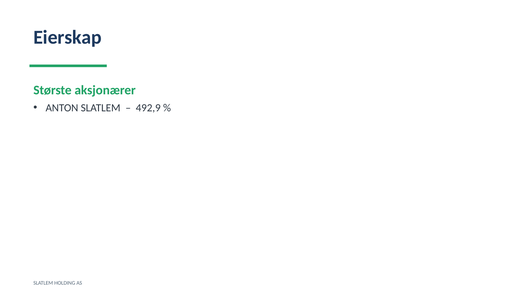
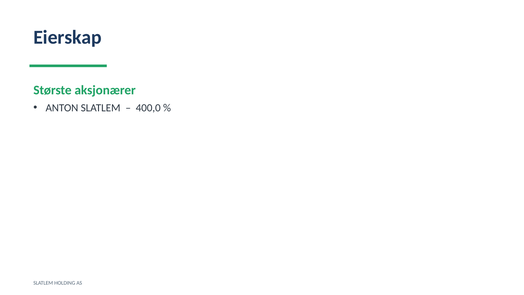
492,9: 492,9 -> 400,0 (148, 108)
